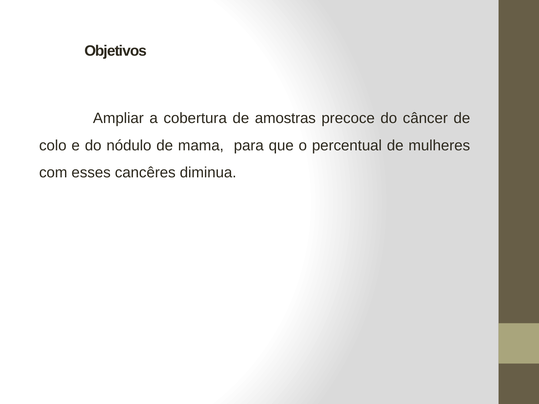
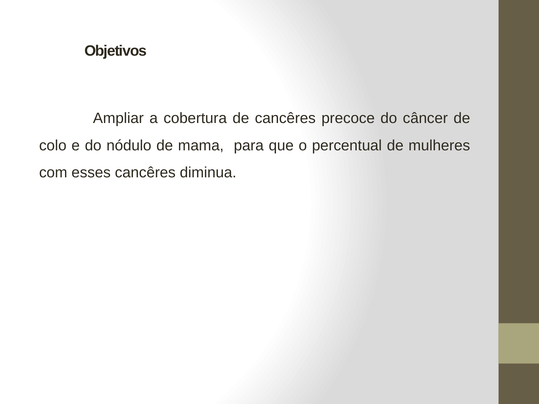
de amostras: amostras -> cancêres (285, 118)
